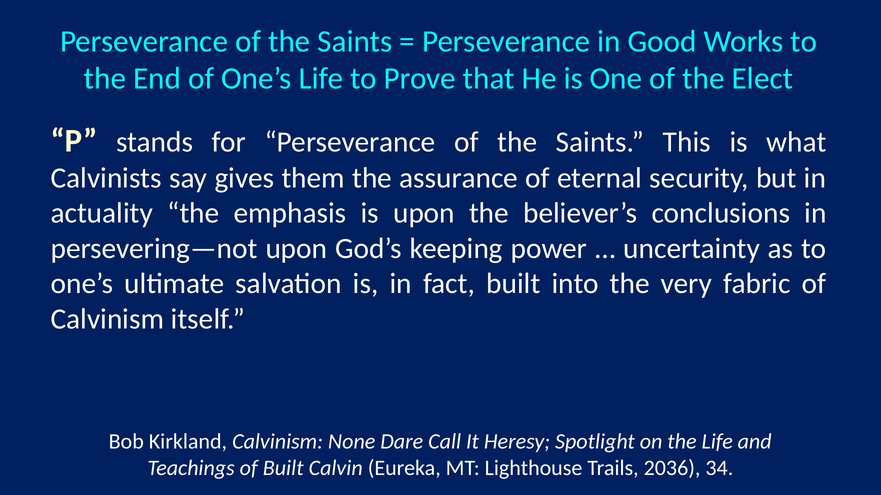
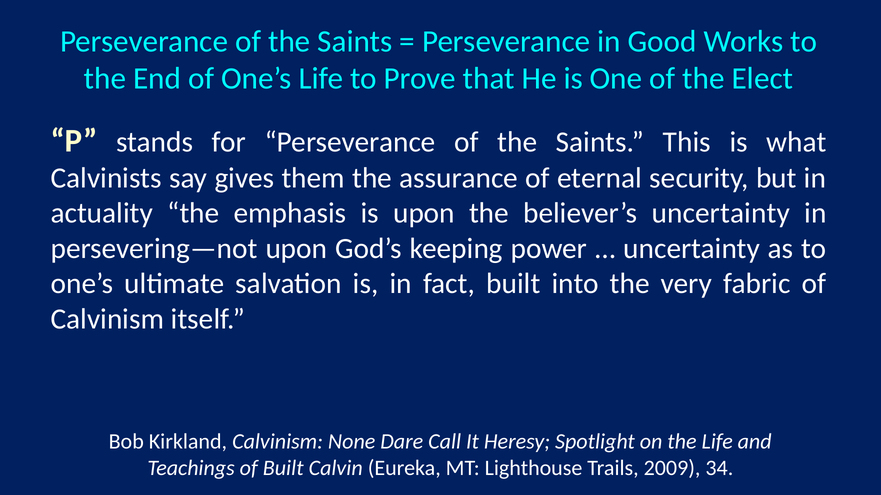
believer’s conclusions: conclusions -> uncertainty (721, 214)
2036: 2036 -> 2009 (672, 468)
